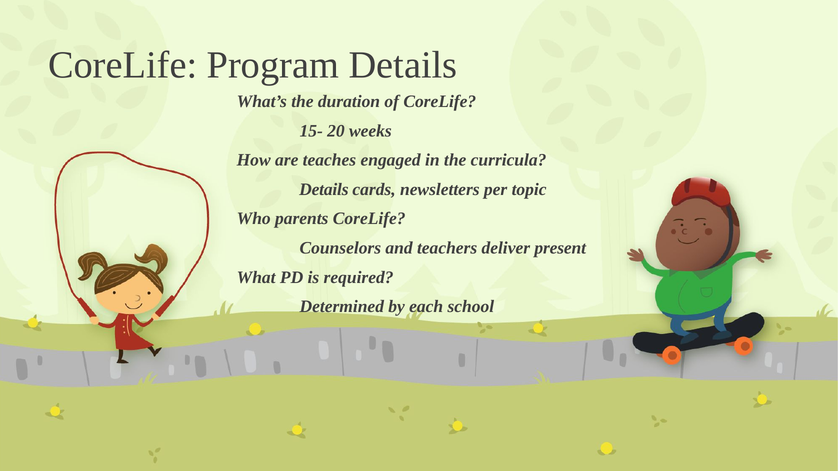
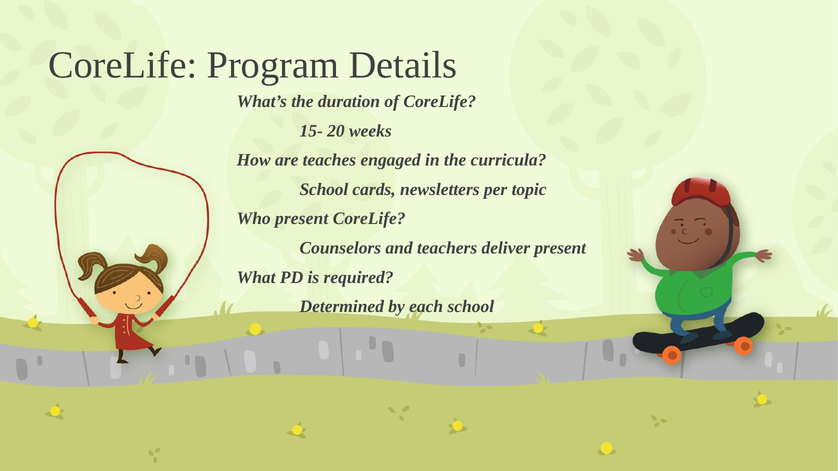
Details: Details -> School (324, 190)
Who parents: parents -> present (302, 219)
